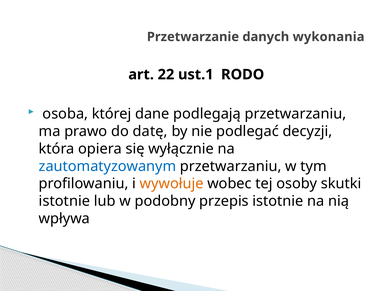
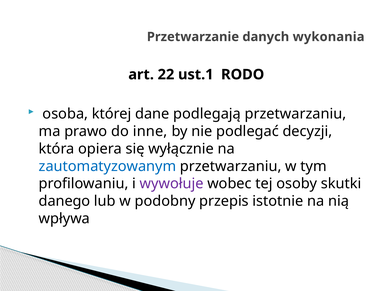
datę: datę -> inne (150, 131)
wywołuje colour: orange -> purple (172, 184)
istotnie: istotnie -> danego (65, 201)
